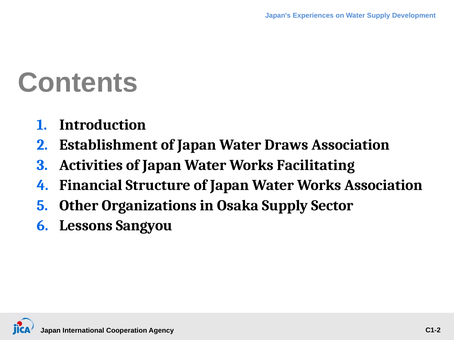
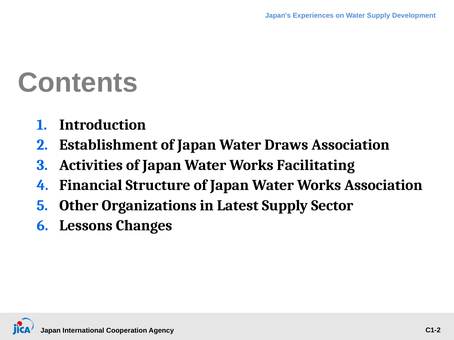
Osaka: Osaka -> Latest (238, 206)
Sangyou: Sangyou -> Changes (144, 226)
